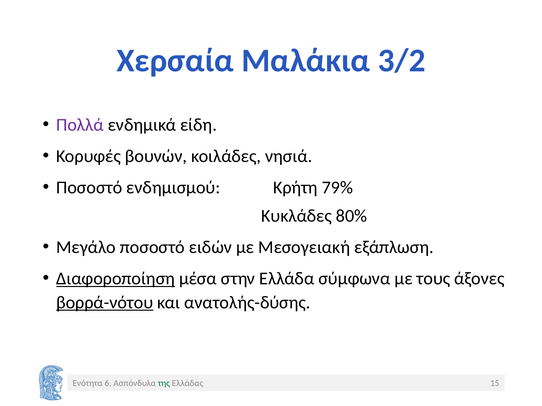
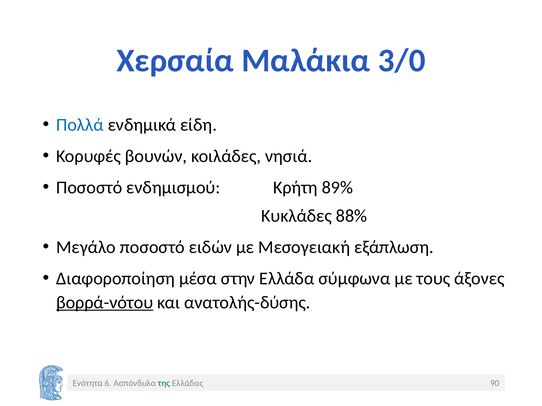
3/2: 3/2 -> 3/0 (402, 61)
Πολλά colour: purple -> blue (80, 125)
79%: 79% -> 89% (337, 188)
80%: 80% -> 88% (352, 216)
Διαφοροποίηση underline: present -> none (116, 279)
15: 15 -> 90 (495, 384)
